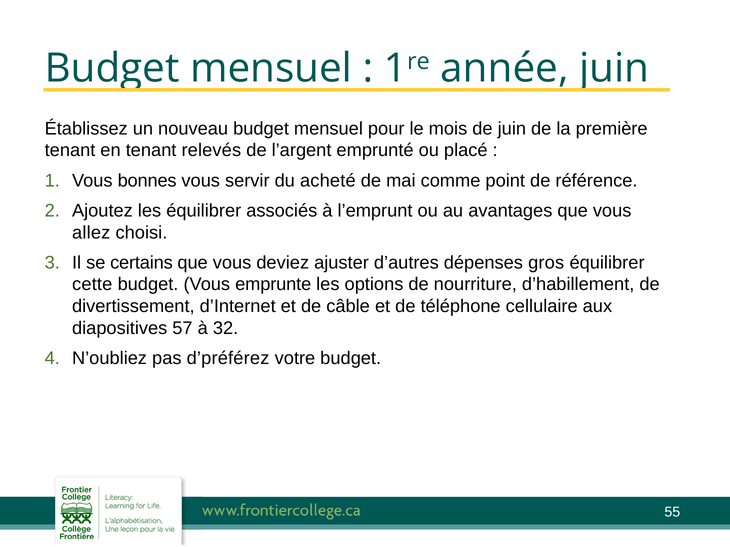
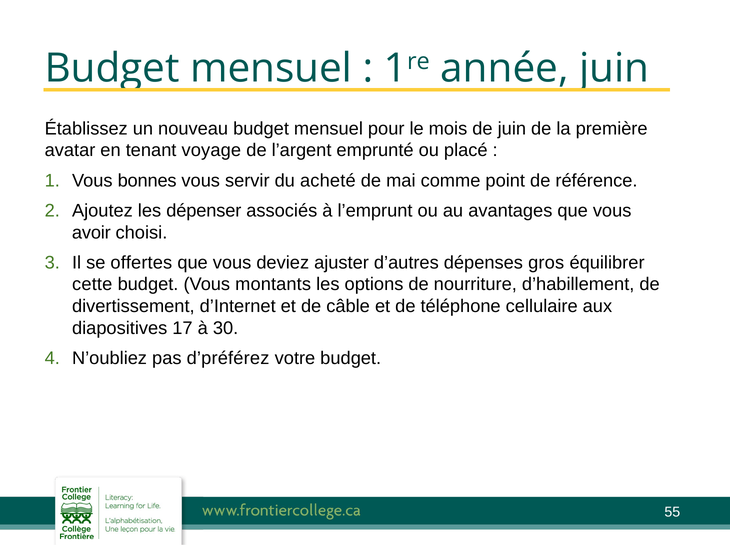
tenant: tenant -> avatar (70, 151)
relevés: relevés -> voyage (211, 151)
les équilibrer: équilibrer -> dépenser (204, 211)
allez: allez -> avoir (91, 233)
certains: certains -> offertes (141, 263)
emprunte: emprunte -> montants (273, 285)
57: 57 -> 17 (182, 329)
32: 32 -> 30 (226, 329)
